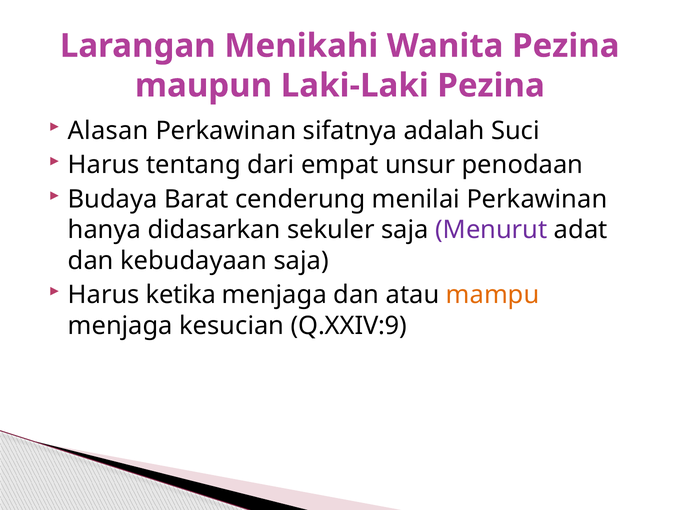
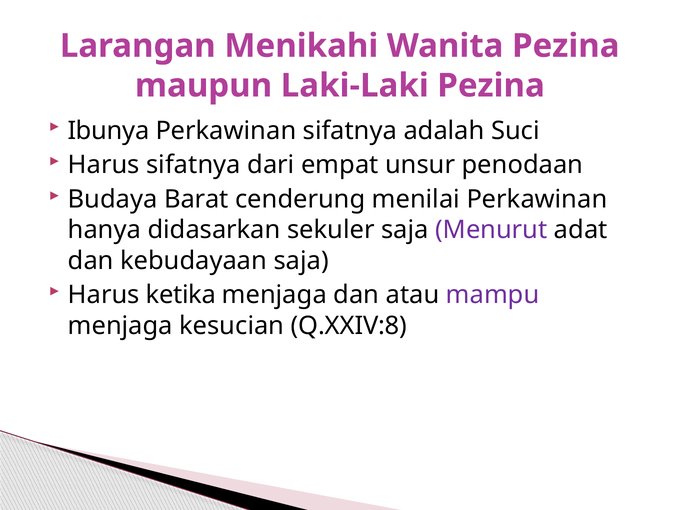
Alasan: Alasan -> Ibunya (109, 131)
Harus tentang: tentang -> sifatnya (193, 165)
mampu colour: orange -> purple (493, 295)
Q.XXIV:9: Q.XXIV:9 -> Q.XXIV:8 (349, 326)
